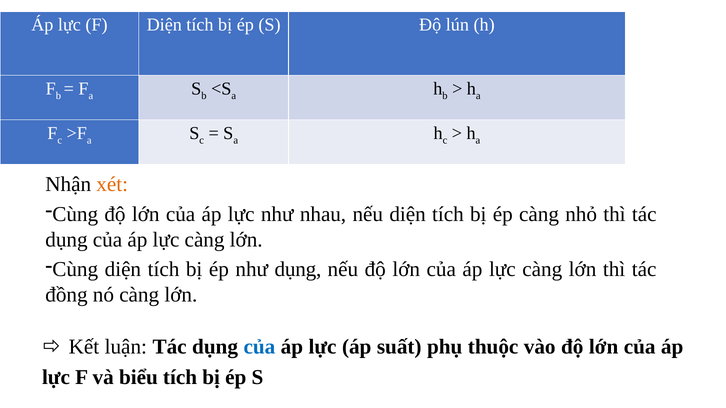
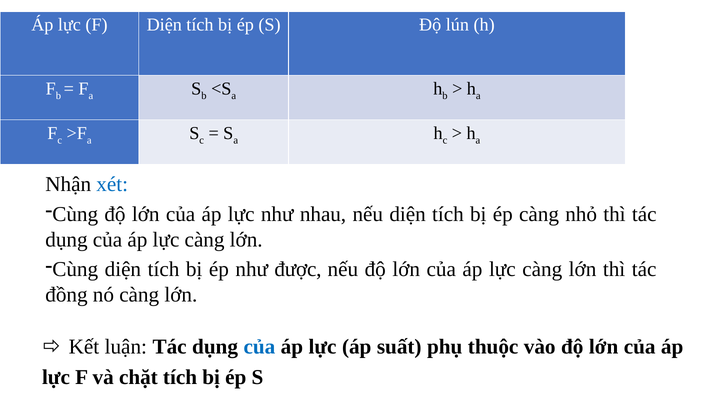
xét colour: orange -> blue (112, 184)
như dụng: dụng -> được (298, 270)
biểu: biểu -> chặt (138, 378)
